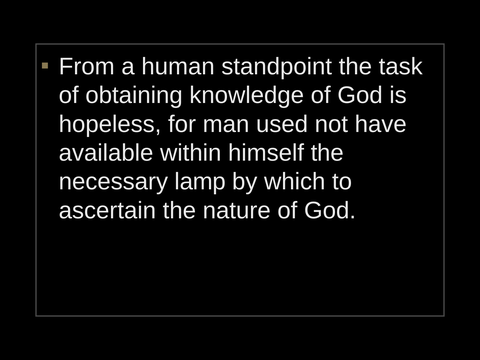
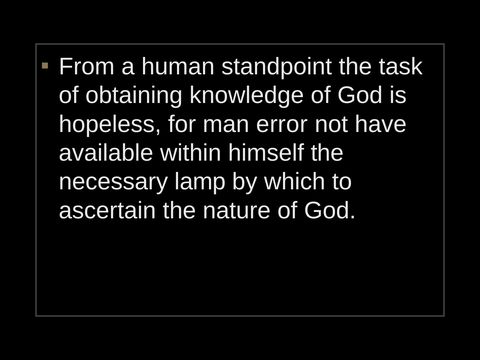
used: used -> error (282, 124)
